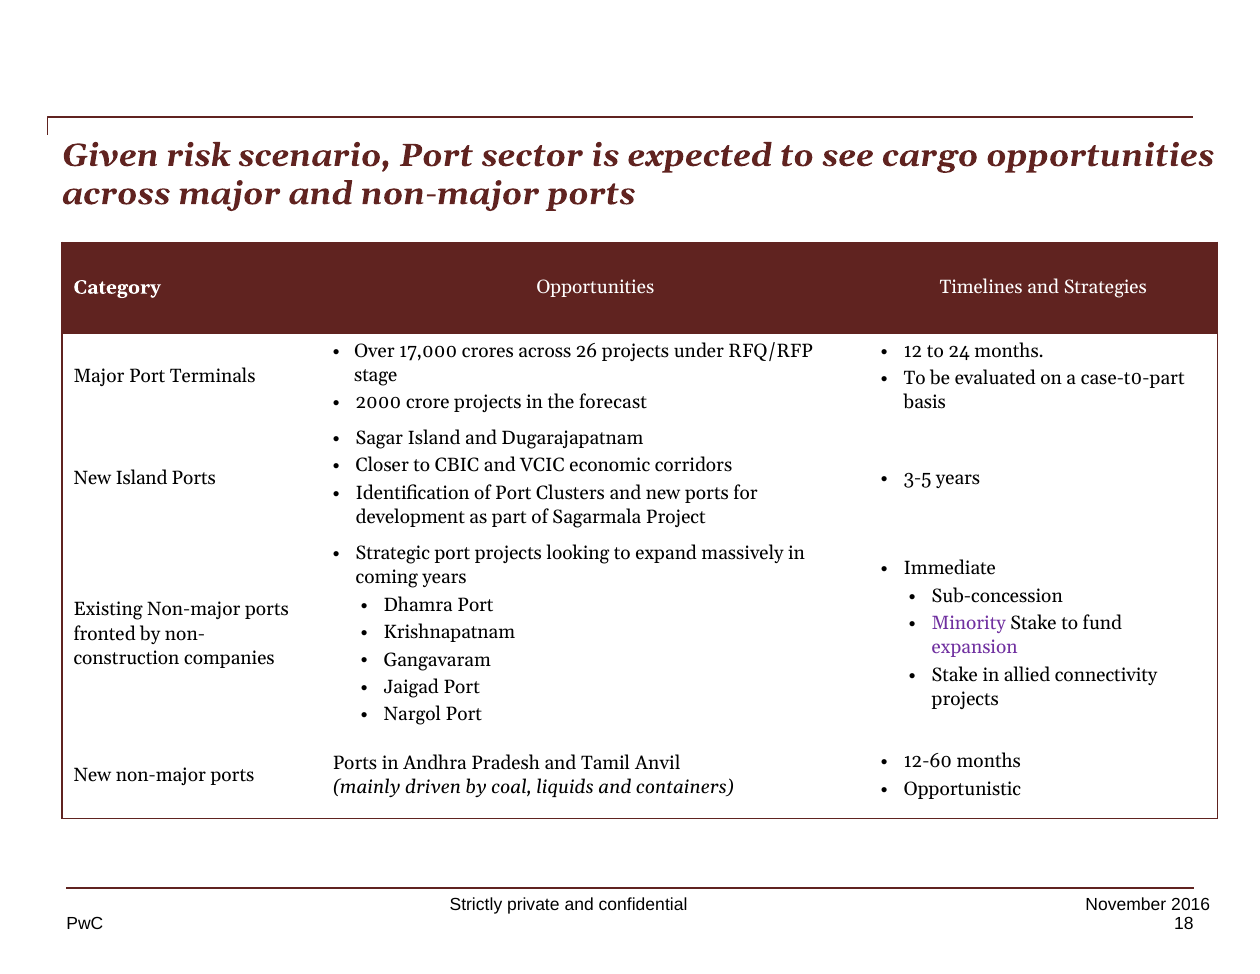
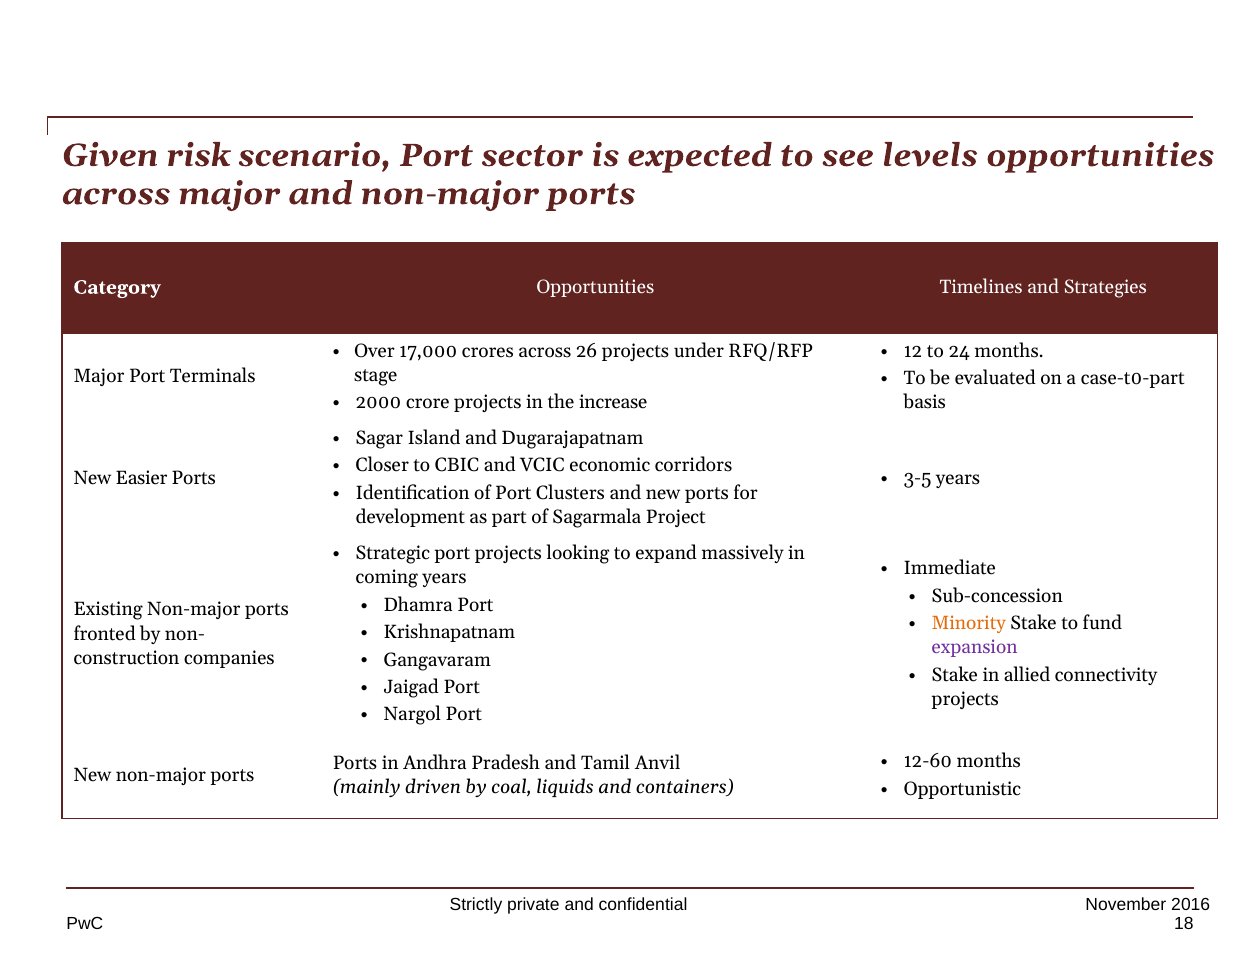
cargo: cargo -> levels (930, 155)
forecast: forecast -> increase (613, 402)
New Island: Island -> Easier (141, 478)
Minority colour: purple -> orange (969, 623)
